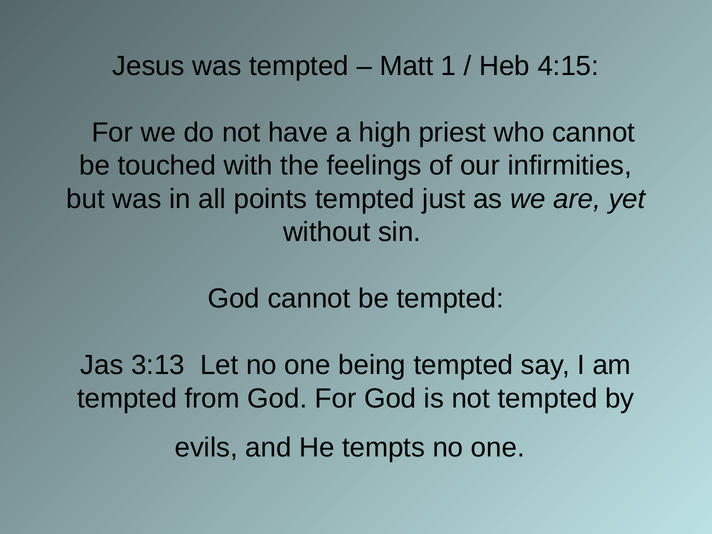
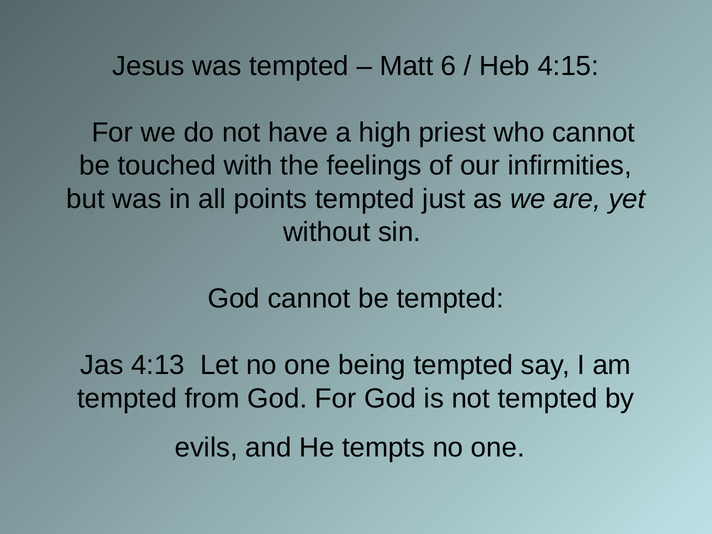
1: 1 -> 6 (449, 66)
3:13: 3:13 -> 4:13 (158, 365)
